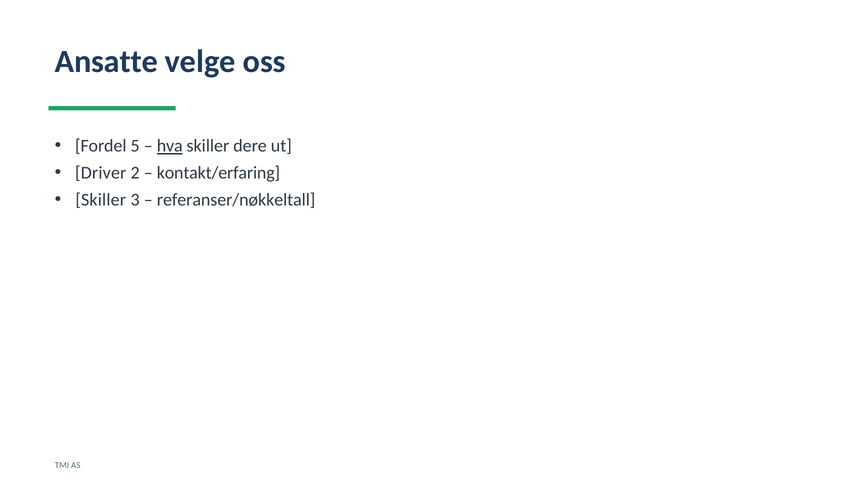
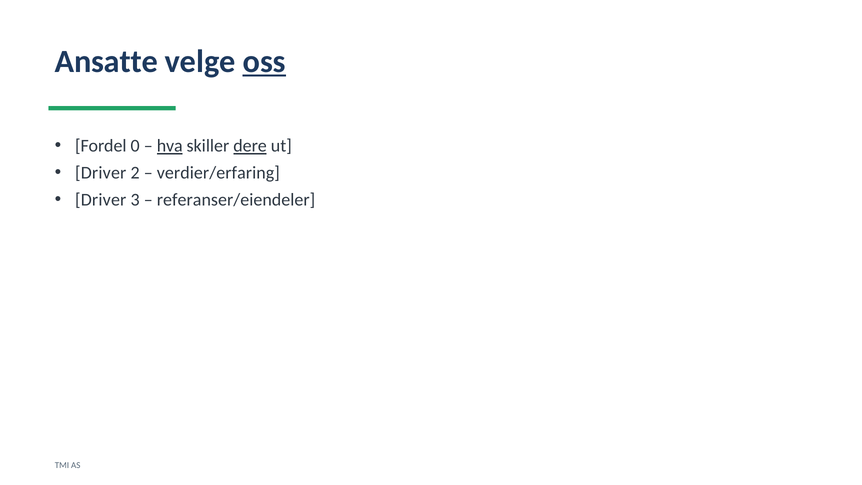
oss underline: none -> present (264, 62)
5: 5 -> 0 (135, 146)
dere underline: none -> present (250, 146)
kontakt/erfaring: kontakt/erfaring -> verdier/erfaring (218, 173)
Skiller: Skiller -> Driver (101, 200)
referanser/nøkkeltall: referanser/nøkkeltall -> referanser/eiendeler (236, 200)
